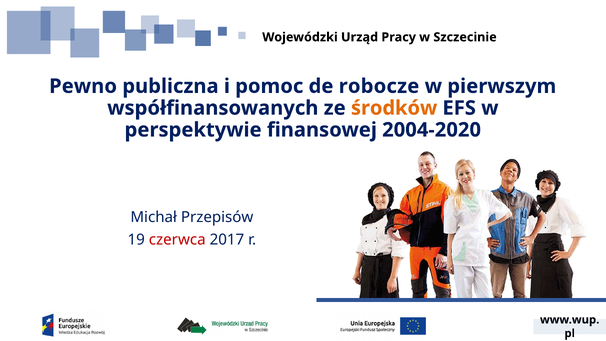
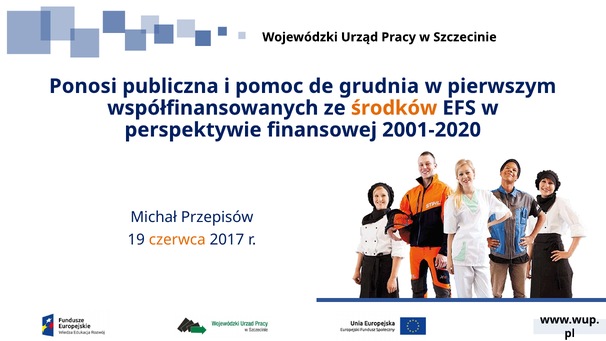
Pewno: Pewno -> Ponosi (83, 86)
robocze: robocze -> grudnia (379, 86)
2004-2020: 2004-2020 -> 2001-2020 (432, 130)
czerwca colour: red -> orange (177, 240)
